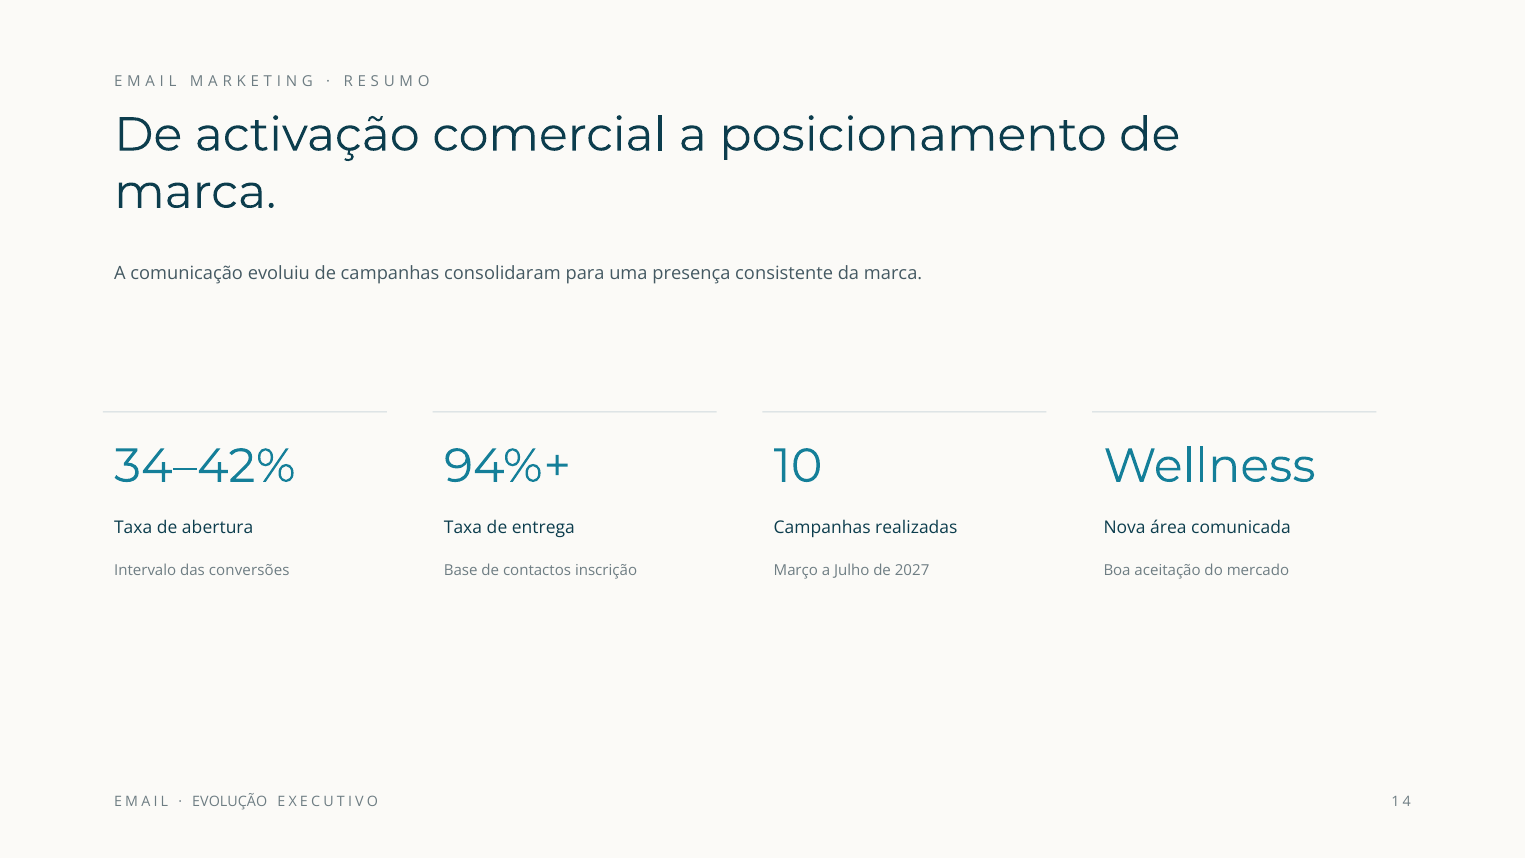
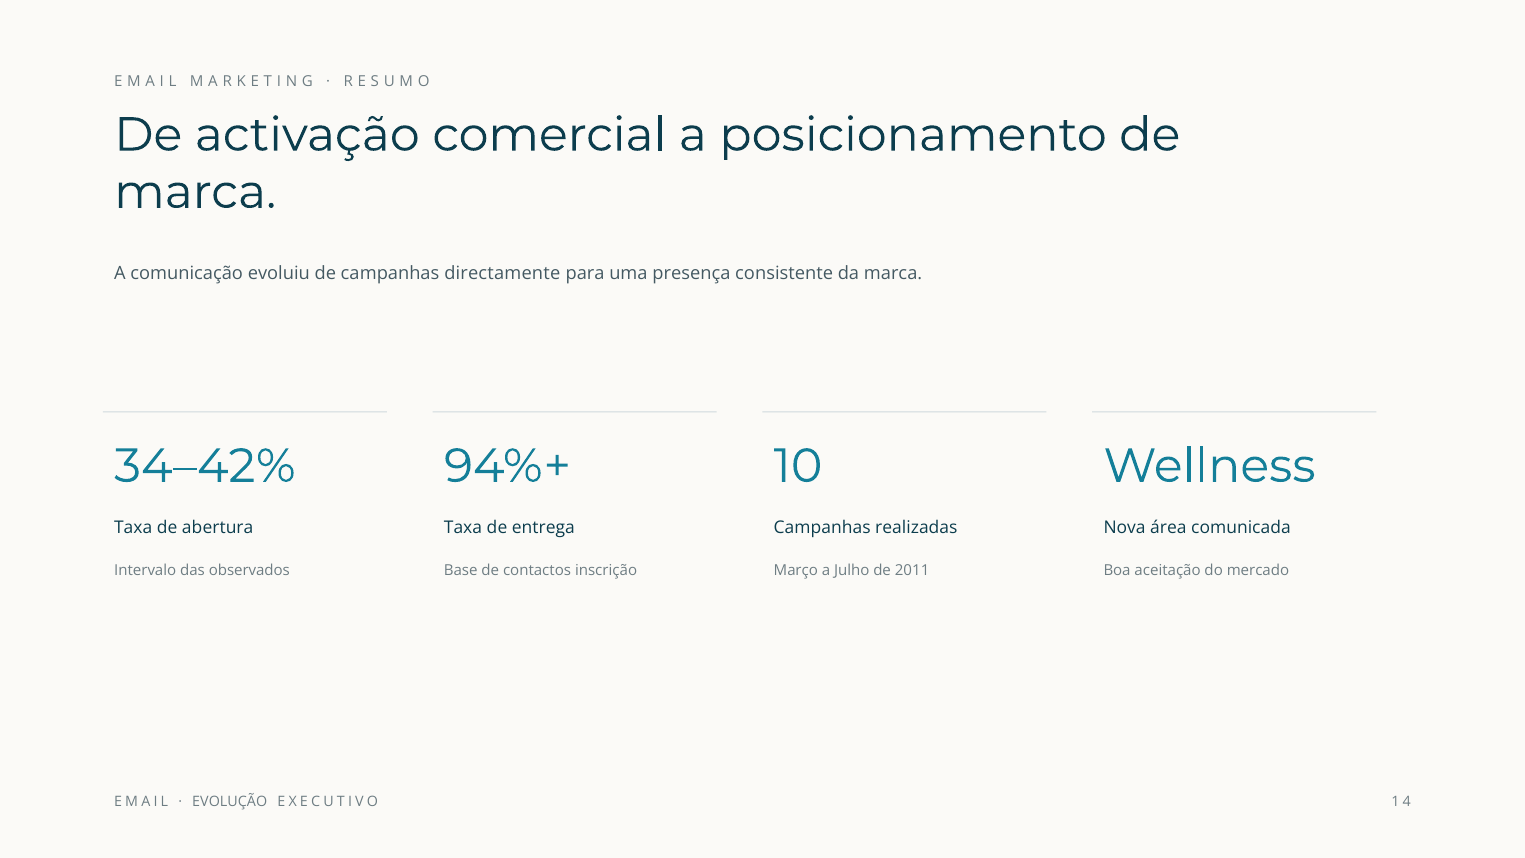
consolidaram: consolidaram -> directamente (502, 273)
conversões: conversões -> observados (249, 571)
2027: 2027 -> 2011 (912, 571)
